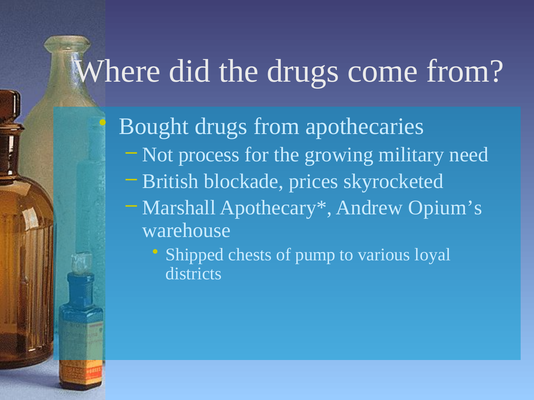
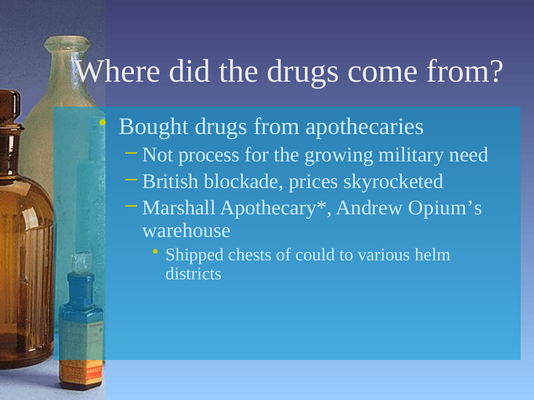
pump: pump -> could (315, 255)
loyal: loyal -> helm (433, 255)
